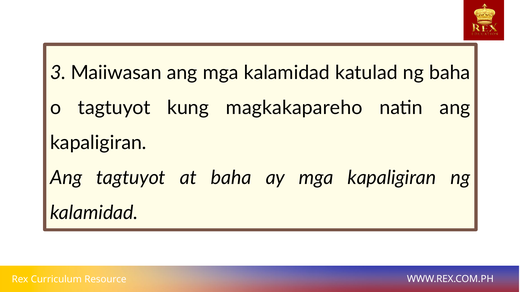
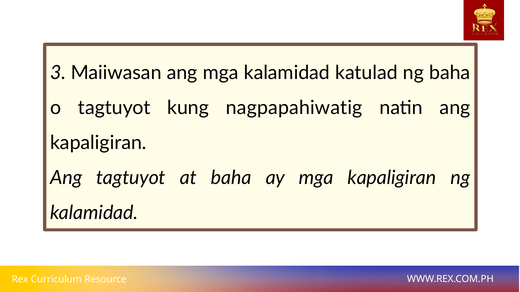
magkakapareho: magkakapareho -> nagpapahiwatig (294, 108)
